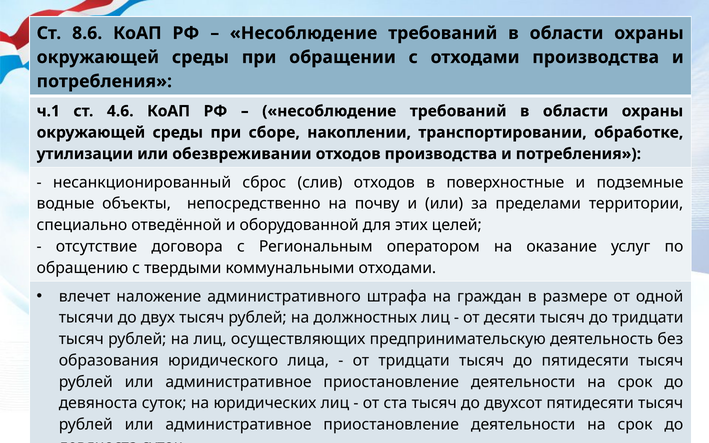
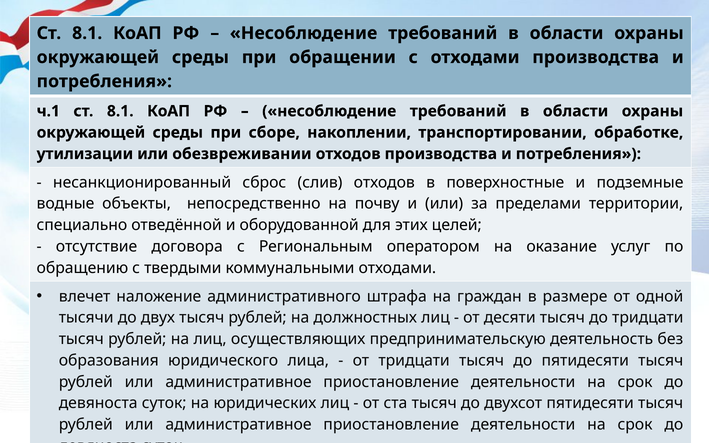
8.6: 8.6 -> 8.1 (87, 33)
ч.1 ст 4.6: 4.6 -> 8.1 (120, 111)
